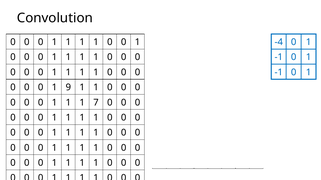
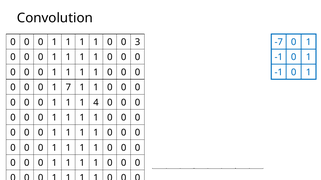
1 0 0 1: 1 -> 3 (137, 42)
-4: -4 -> -7 (279, 42)
9: 9 -> 7 (68, 88)
7: 7 -> 4 (96, 103)
